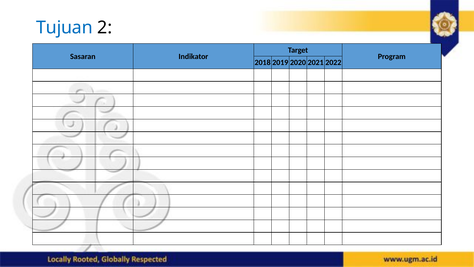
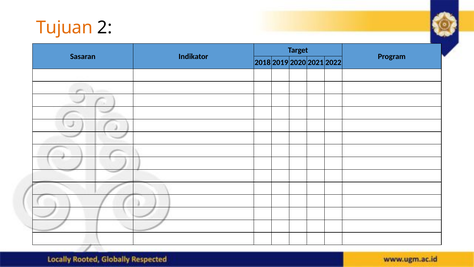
Tujuan colour: blue -> orange (64, 28)
